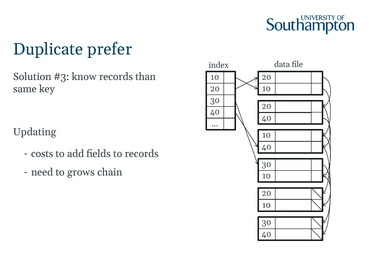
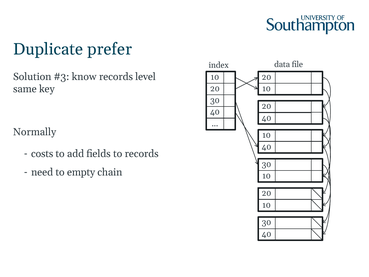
than: than -> level (146, 77)
Updating: Updating -> Normally (35, 132)
grows: grows -> empty (81, 172)
